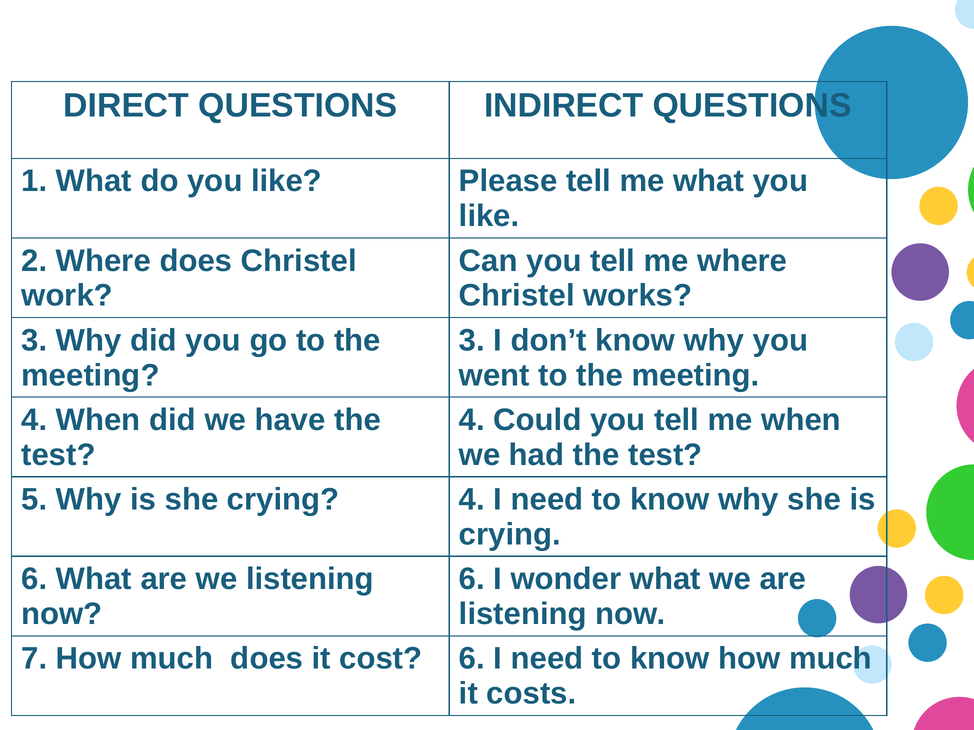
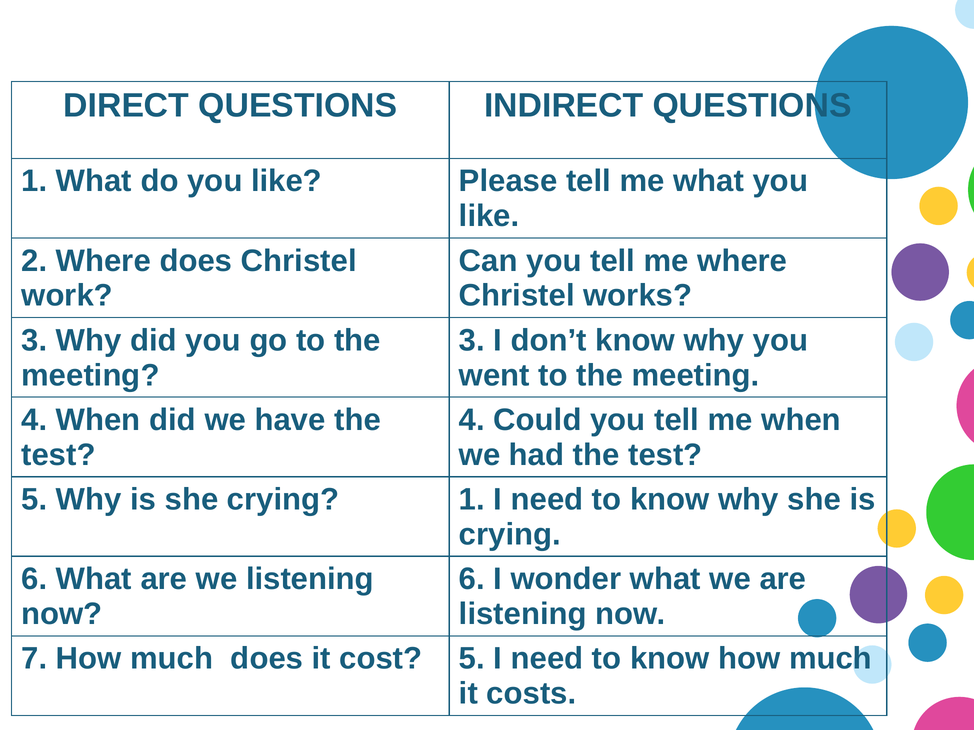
crying 4: 4 -> 1 (472, 500)
cost 6: 6 -> 5 (472, 659)
